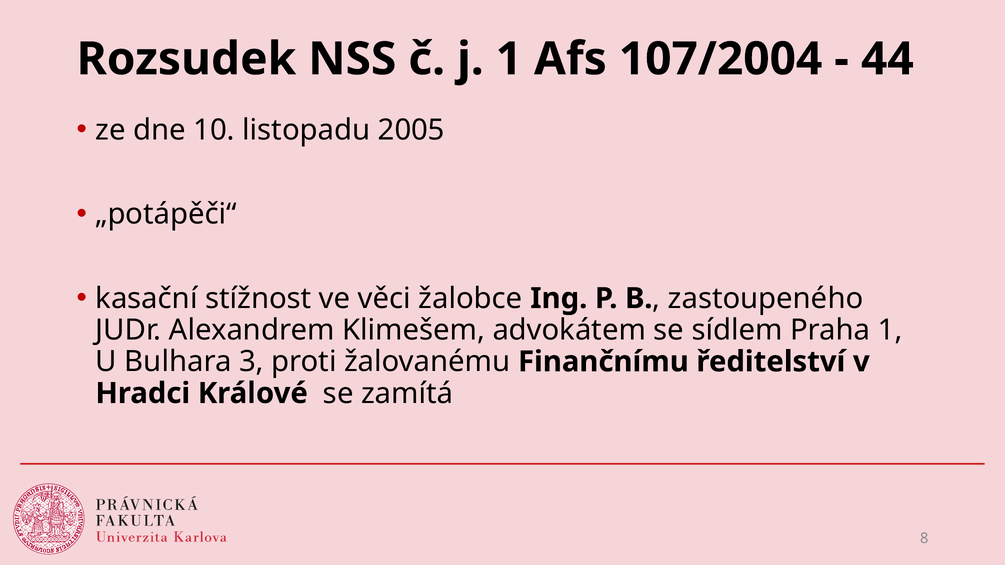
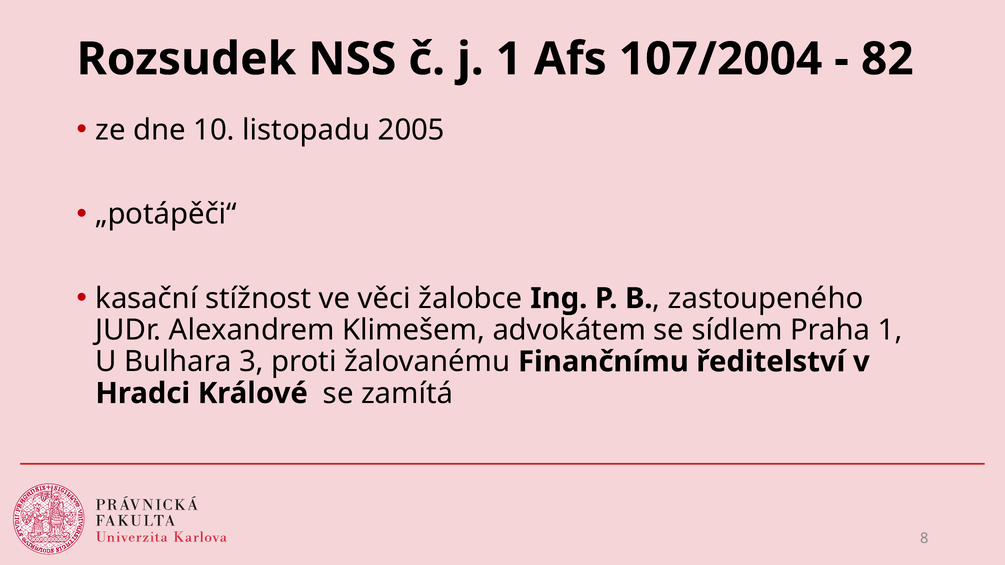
44: 44 -> 82 (887, 59)
